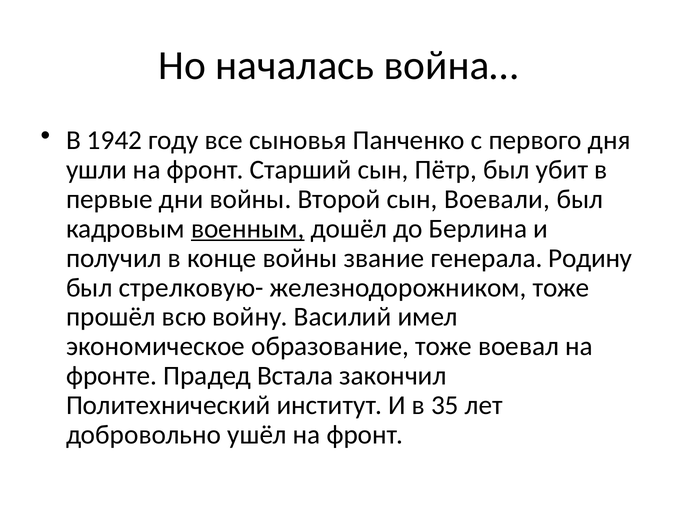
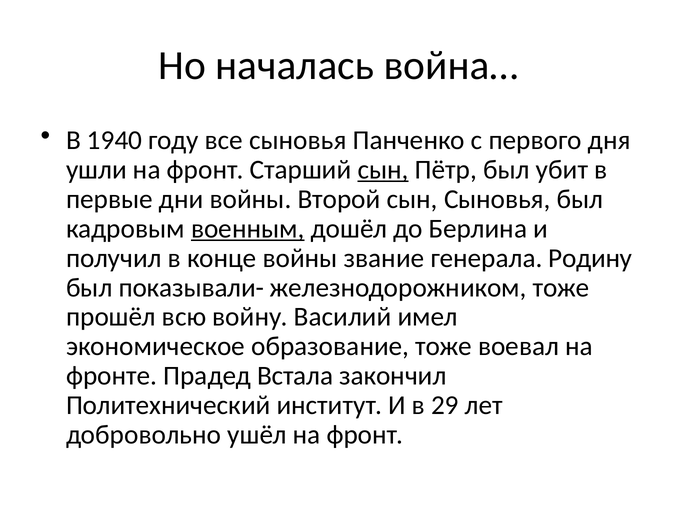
1942: 1942 -> 1940 (115, 140)
сын underline: none -> present (383, 170)
сын Воевали: Воевали -> Сыновья (497, 199)
стрелковую-: стрелковую- -> показывали- (191, 287)
35: 35 -> 29 (445, 405)
